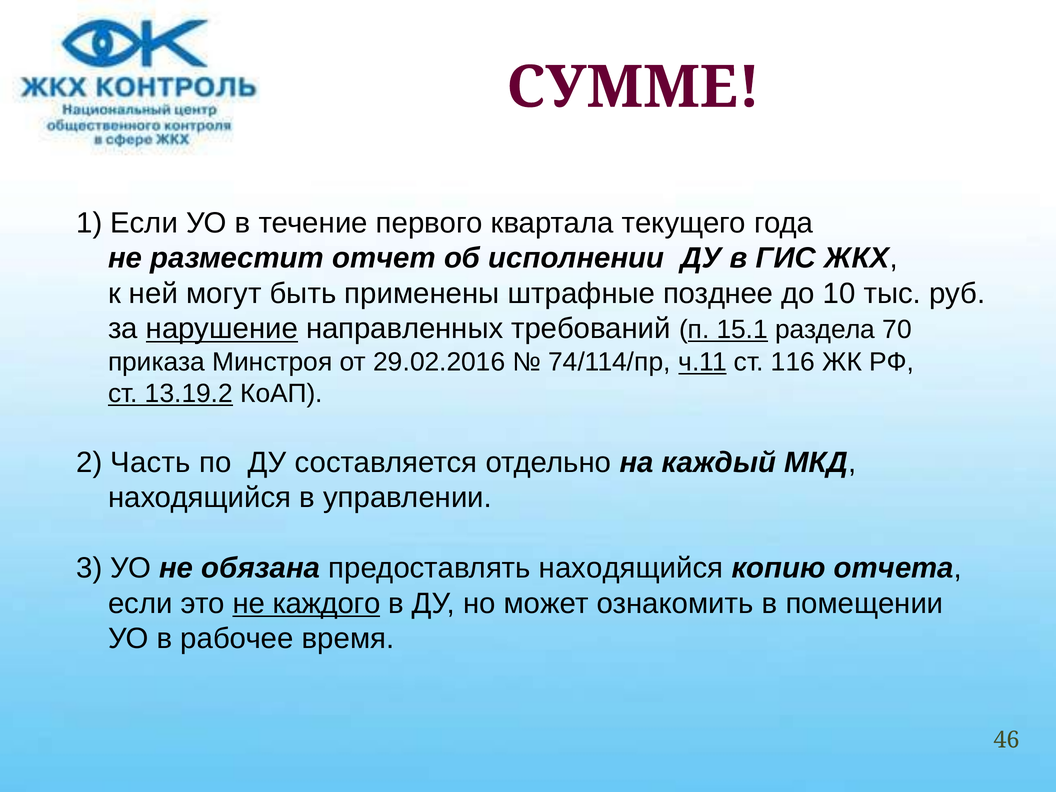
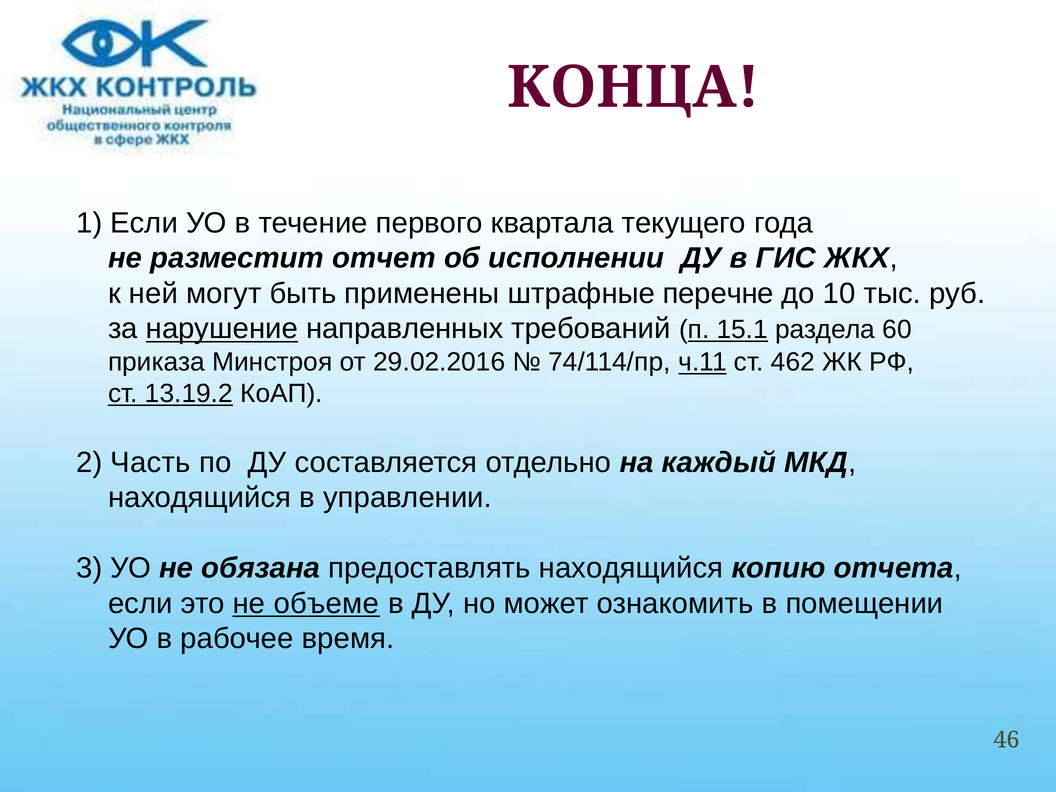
СУММЕ: СУММЕ -> КОНЦА (633, 87)
позднее: позднее -> перечне (718, 293)
70: 70 -> 60 (897, 330)
116: 116 -> 462 (793, 362)
каждого: каждого -> объеме (326, 603)
